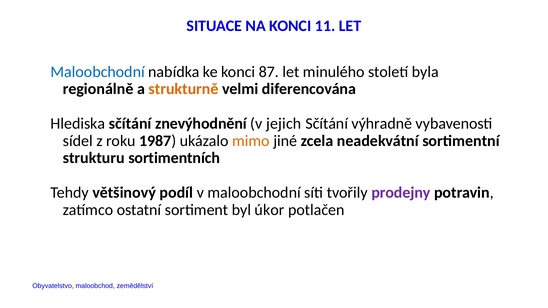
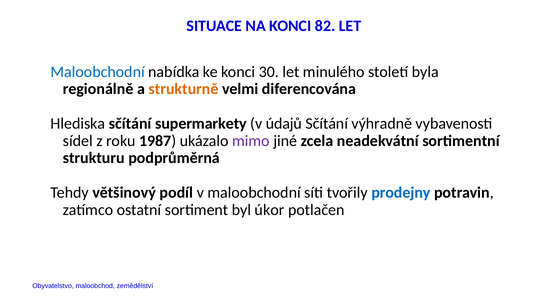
11: 11 -> 82 (325, 26)
87: 87 -> 30 (269, 72)
znevýhodnění: znevýhodnění -> supermarkety (201, 124)
jejich: jejich -> údajů (284, 124)
mimo colour: orange -> purple (251, 141)
sortimentních: sortimentních -> podprůměrná (174, 158)
prodejny colour: purple -> blue (401, 193)
